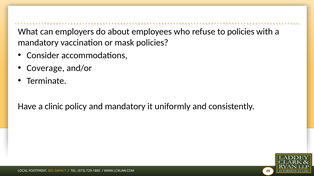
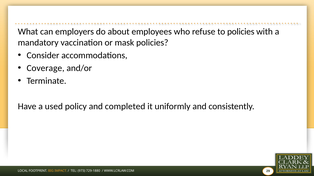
clinic: clinic -> used (54, 107)
and mandatory: mandatory -> completed (125, 107)
